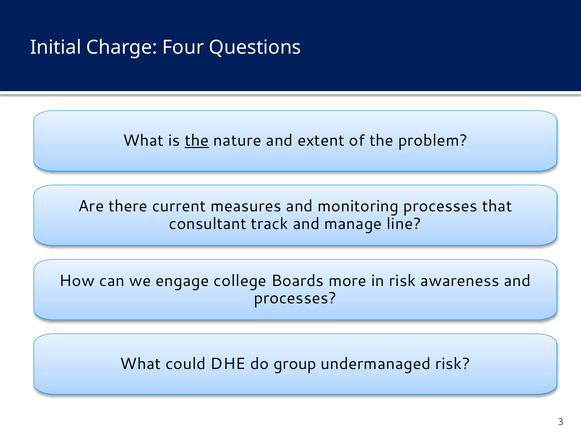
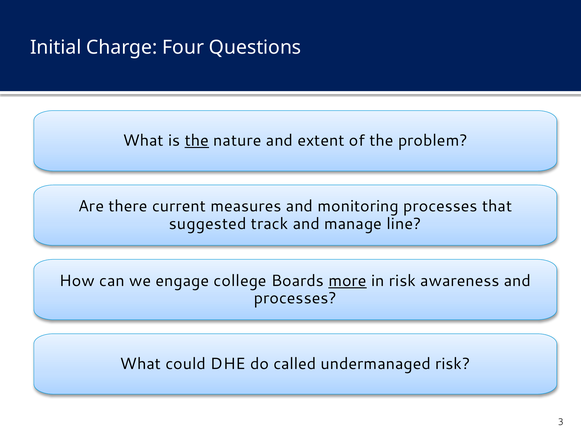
consultant: consultant -> suggested (208, 224)
more underline: none -> present (348, 281)
group: group -> called (295, 364)
